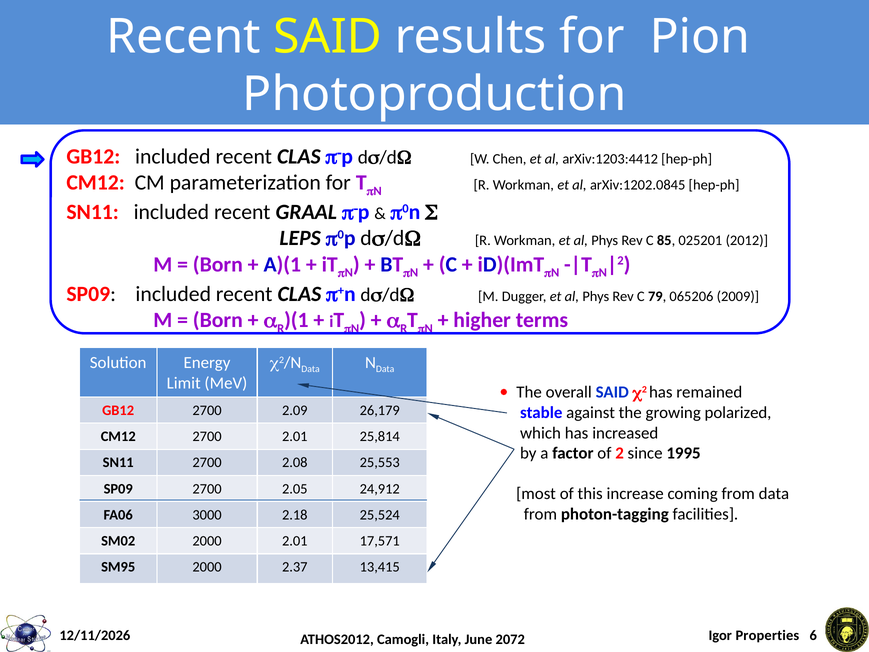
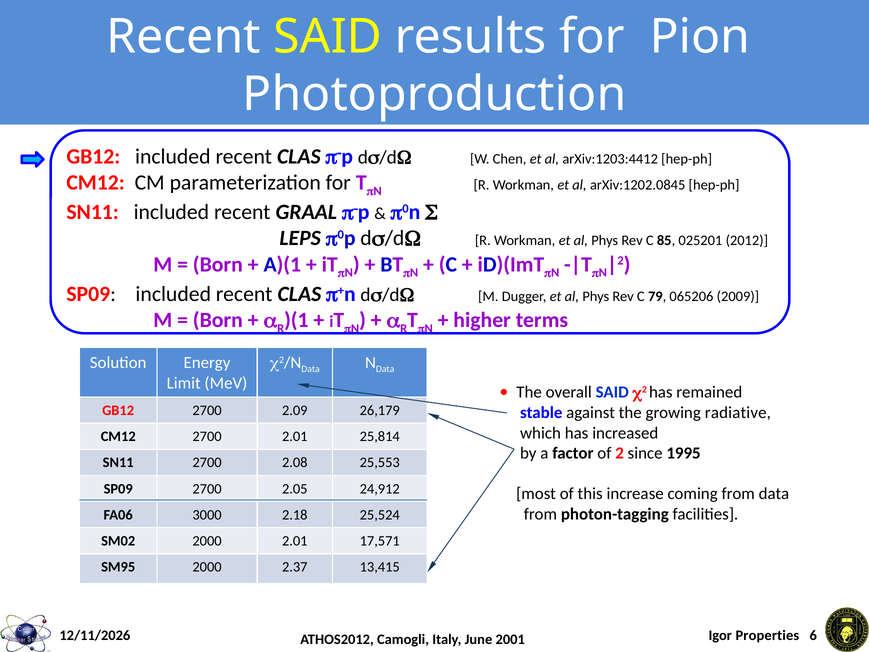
polarized: polarized -> radiative (738, 412)
2072: 2072 -> 2001 (510, 639)
